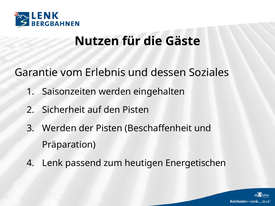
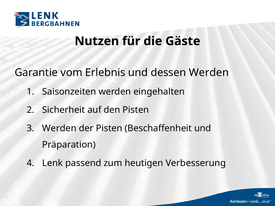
dessen Soziales: Soziales -> Werden (209, 73)
Energetischen: Energetischen -> Verbesserung (196, 163)
